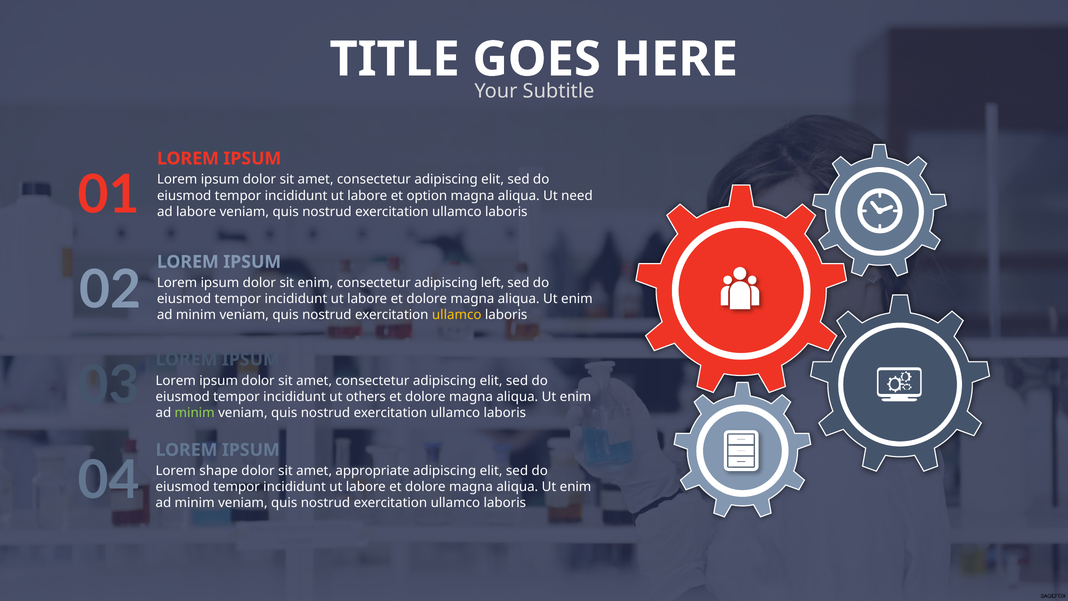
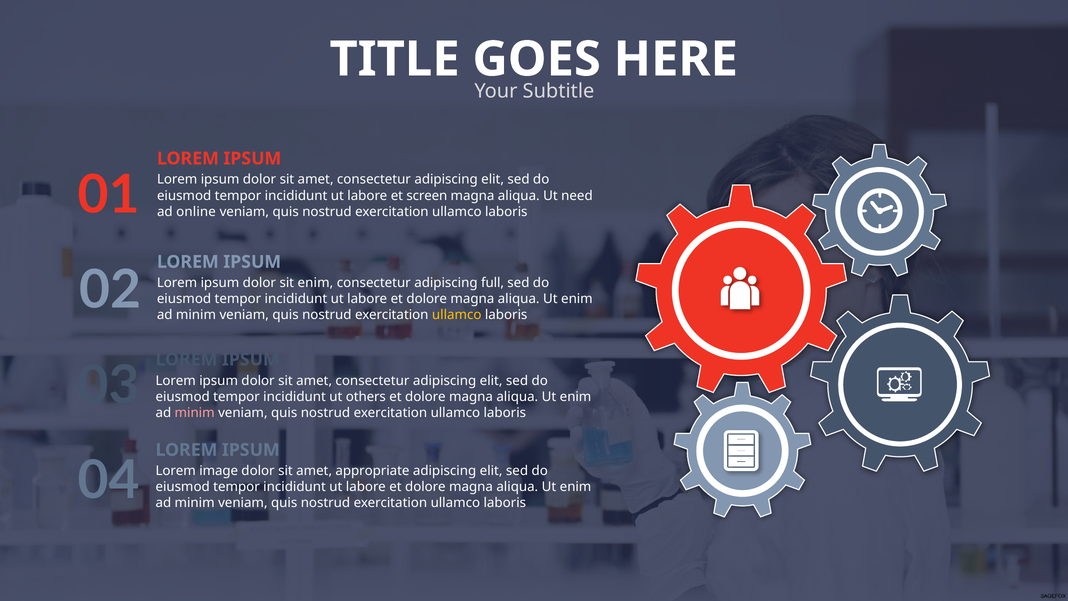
option: option -> screen (427, 196)
ad labore: labore -> online (196, 212)
left: left -> full (493, 283)
minim colour: light green -> pink (195, 412)
shape: shape -> image (219, 471)
